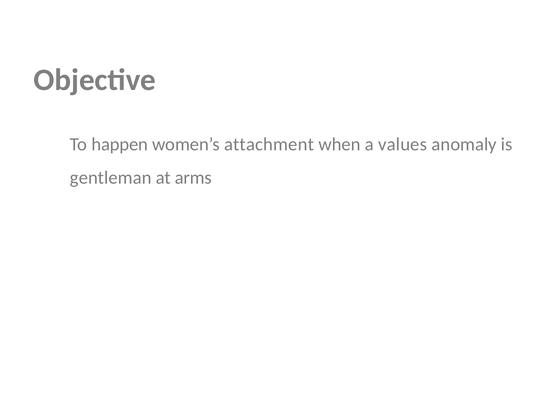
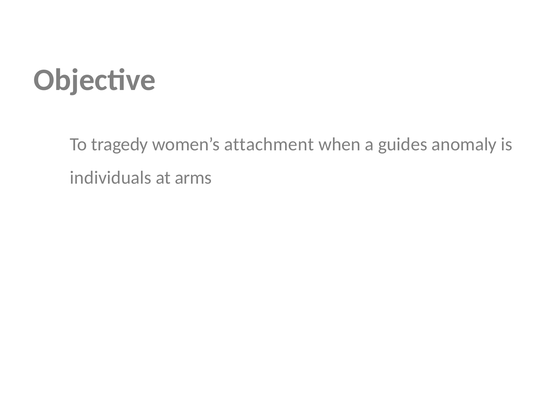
happen: happen -> tragedy (120, 144)
values: values -> guides (403, 144)
gentleman: gentleman -> individuals (111, 178)
